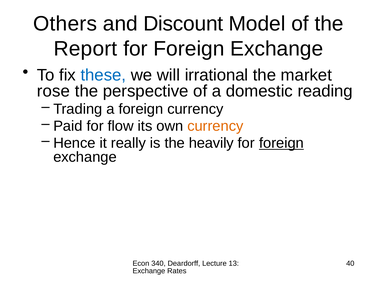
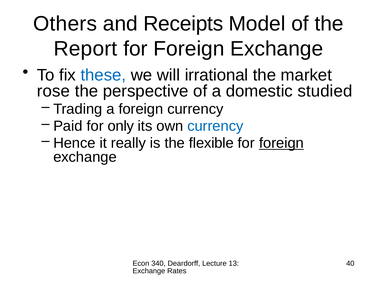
Discount: Discount -> Receipts (183, 24)
reading: reading -> studied (325, 91)
flow: flow -> only (121, 126)
currency colour: orange -> blue (215, 126)
heavily: heavily -> flexible (211, 143)
